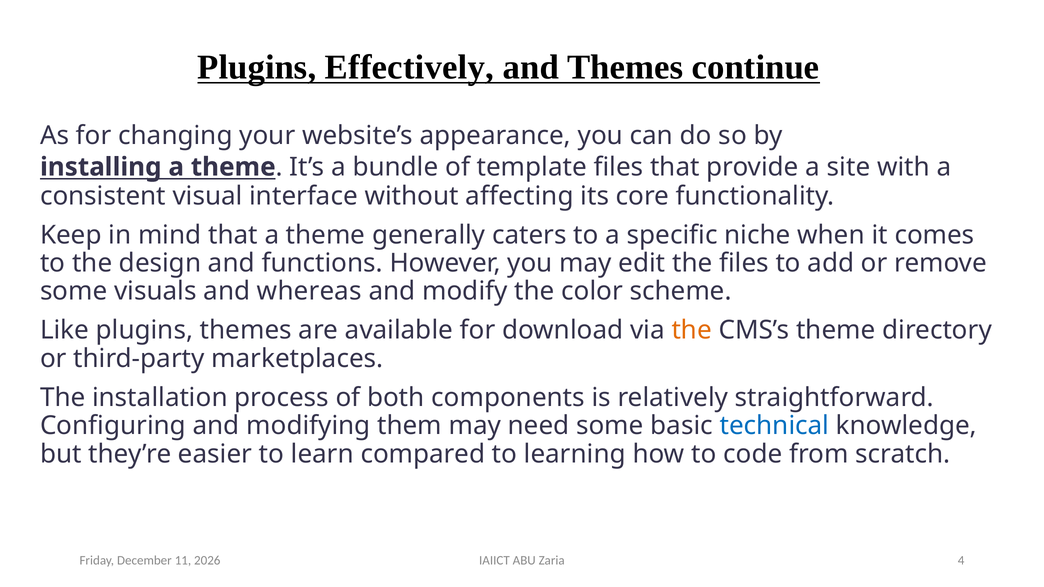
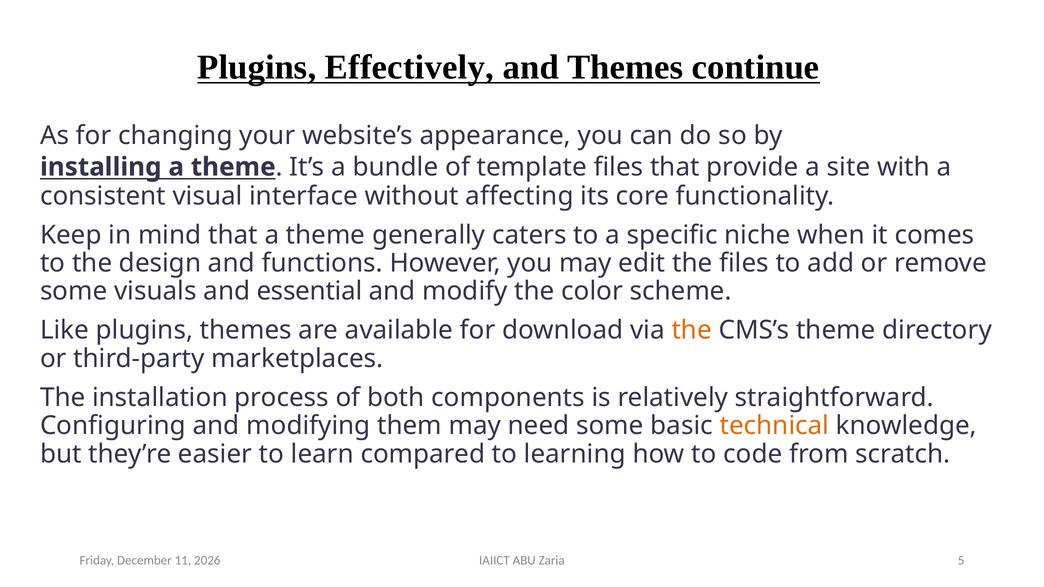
whereas: whereas -> essential (310, 291)
technical colour: blue -> orange (774, 426)
4: 4 -> 5 (961, 561)
